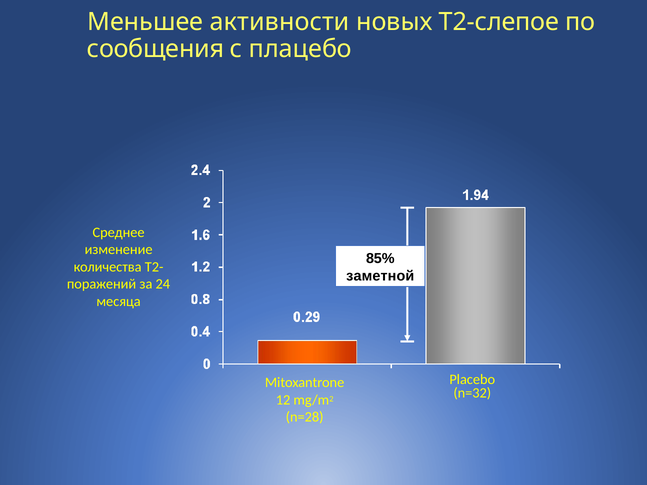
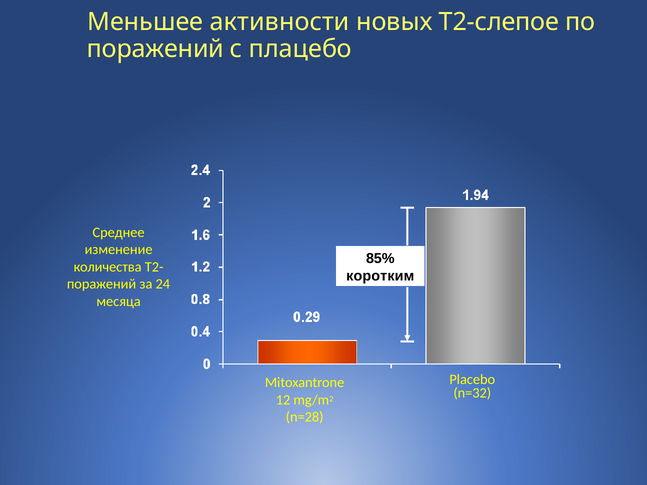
сообщения: сообщения -> поражений (156, 49)
заметной: заметной -> коротким (380, 276)
